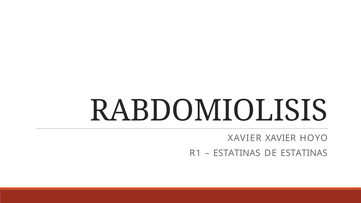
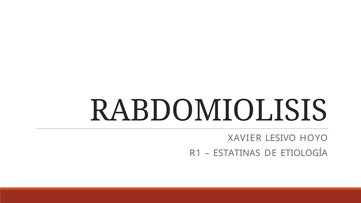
XAVIER XAVIER: XAVIER -> LESIVO (281, 138)
DE ESTATINAS: ESTATINAS -> ETIOLOGÍA (304, 153)
